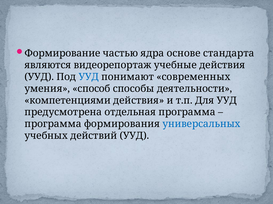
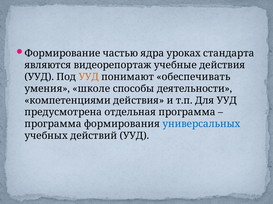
основе: основе -> уроках (184, 53)
УУД colour: blue -> orange (89, 77)
современных: современных -> обеспечивать (193, 77)
способ: способ -> школе (91, 89)
